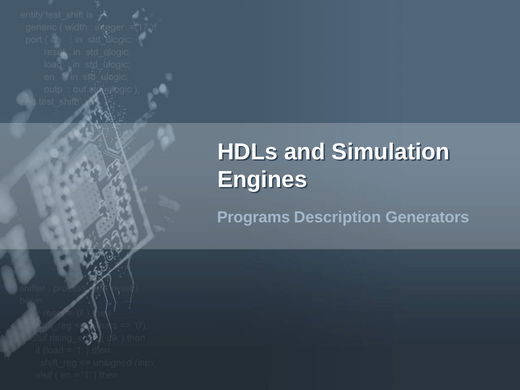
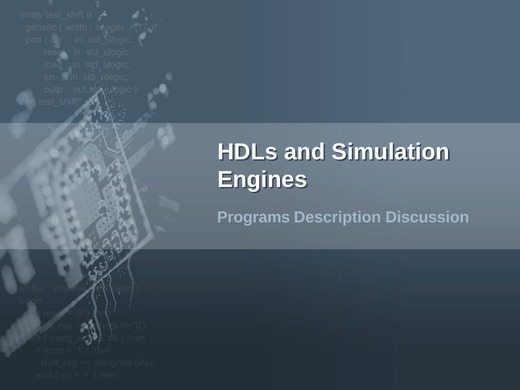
Generators: Generators -> Discussion (427, 217)
